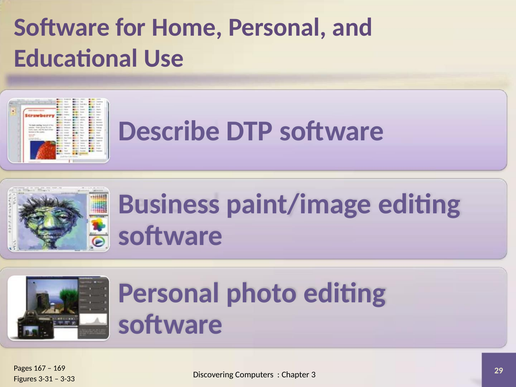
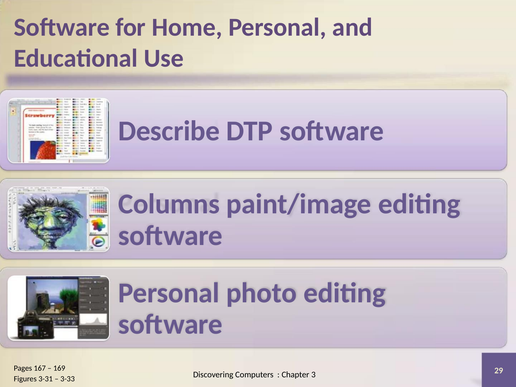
Business: Business -> Columns (169, 204)
